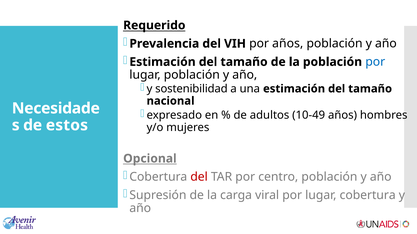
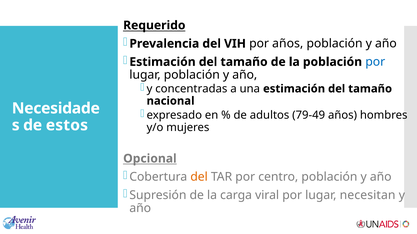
sostenibilidad: sostenibilidad -> concentradas (191, 89)
10-49: 10-49 -> 79-49 (309, 116)
del colour: red -> orange (199, 177)
lugar cobertura: cobertura -> necesitan (368, 196)
